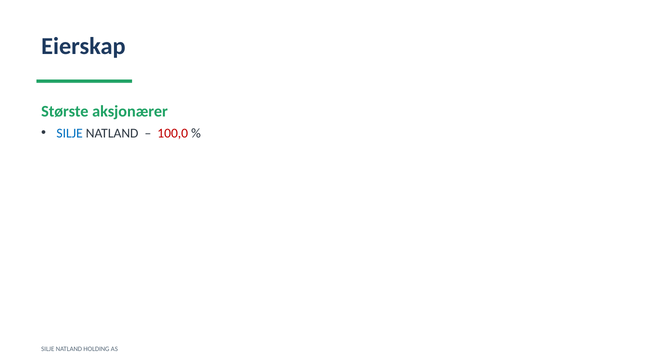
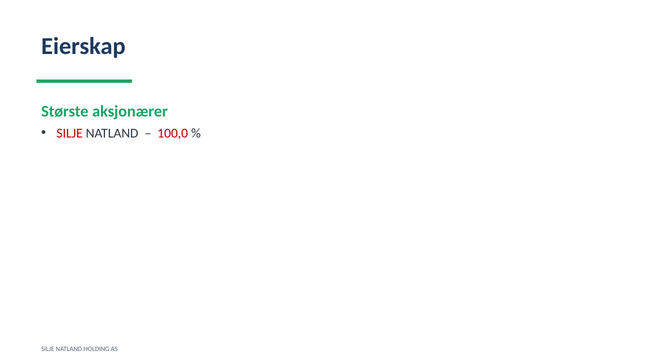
SILJE colour: blue -> red (70, 133)
